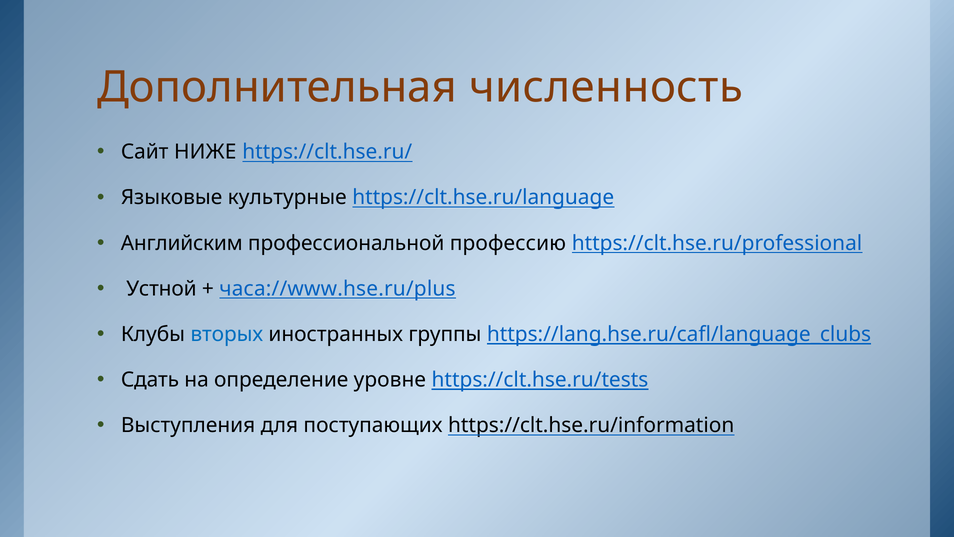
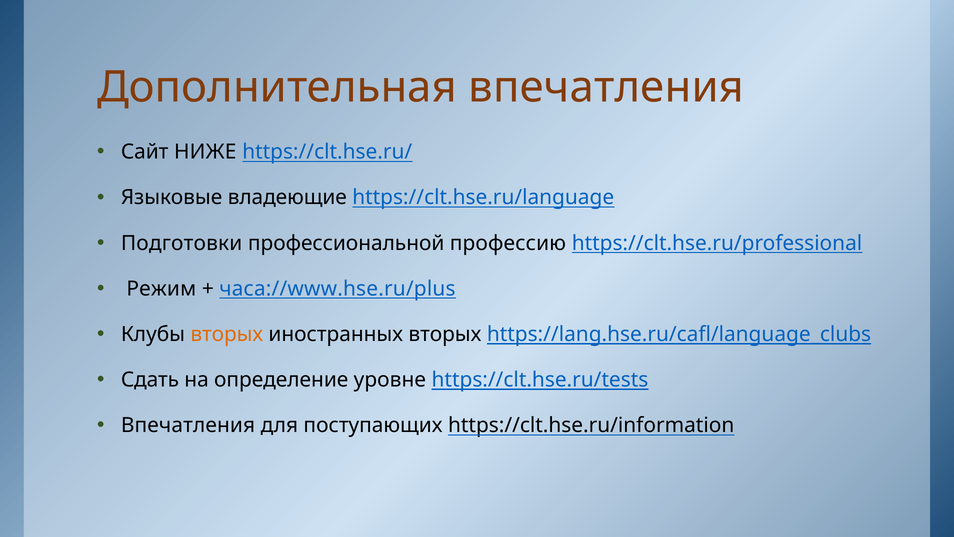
Дополнительная численность: численность -> впечатления (606, 87)
культурные: культурные -> владеющие (287, 197)
Английским: Английским -> Подготовки (182, 243)
Устной: Устной -> Режим (161, 289)
вторых colour: blue -> orange (227, 334)
иностранных группы: группы -> вторых (445, 334)
Выступления: Выступления -> Впечатления (188, 425)
